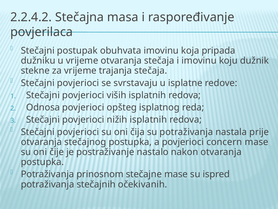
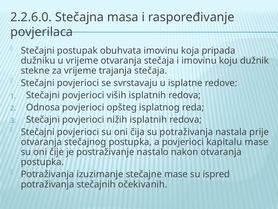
2.2.4.2: 2.2.4.2 -> 2.2.6.0 (31, 17)
concern: concern -> kapitalu (224, 142)
prinosnom: prinosnom -> izuzimanje (100, 174)
